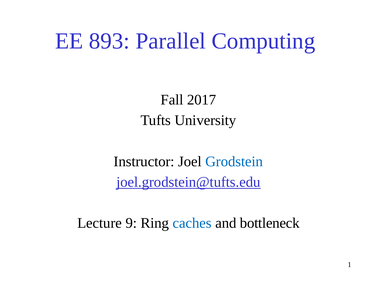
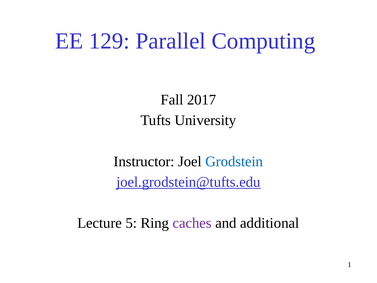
893: 893 -> 129 (109, 41)
9: 9 -> 5 (131, 223)
caches colour: blue -> purple (192, 223)
bottleneck: bottleneck -> additional (270, 223)
